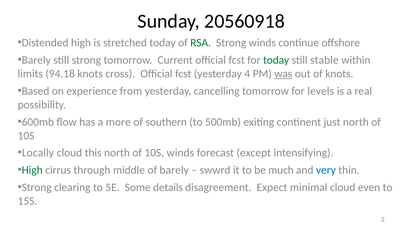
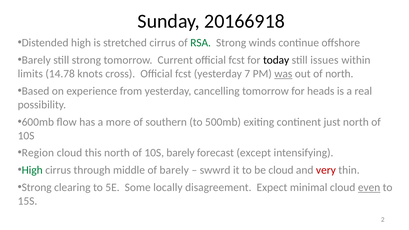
20560918: 20560918 -> 20166918 (245, 21)
stretched today: today -> cirrus (162, 43)
today colour: green -> black (276, 60)
stable: stable -> issues (324, 60)
94.18: 94.18 -> 14.78 (60, 74)
4: 4 -> 7 (247, 74)
of knots: knots -> north (339, 74)
levels: levels -> heads (321, 91)
Locally: Locally -> Region (38, 153)
10S winds: winds -> barely (181, 153)
be much: much -> cloud (281, 170)
very colour: blue -> red (326, 170)
details: details -> locally (168, 187)
even underline: none -> present (369, 187)
